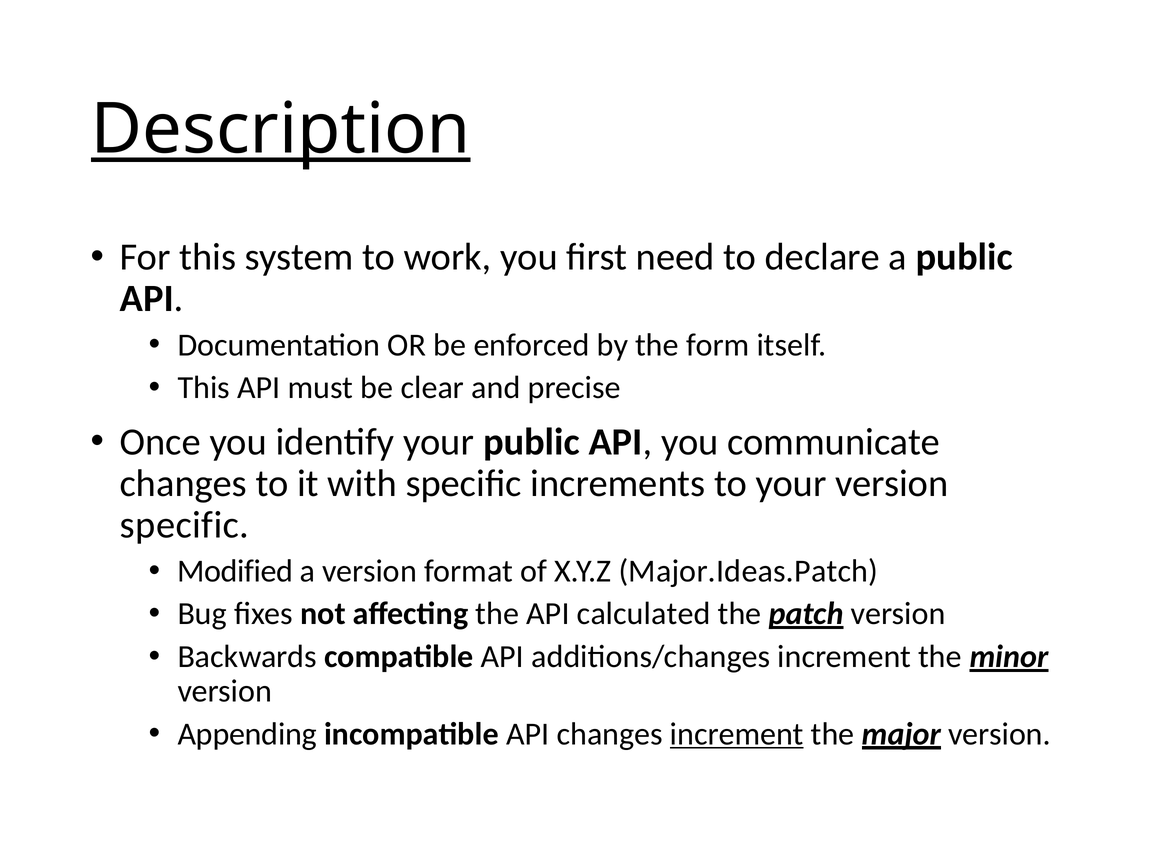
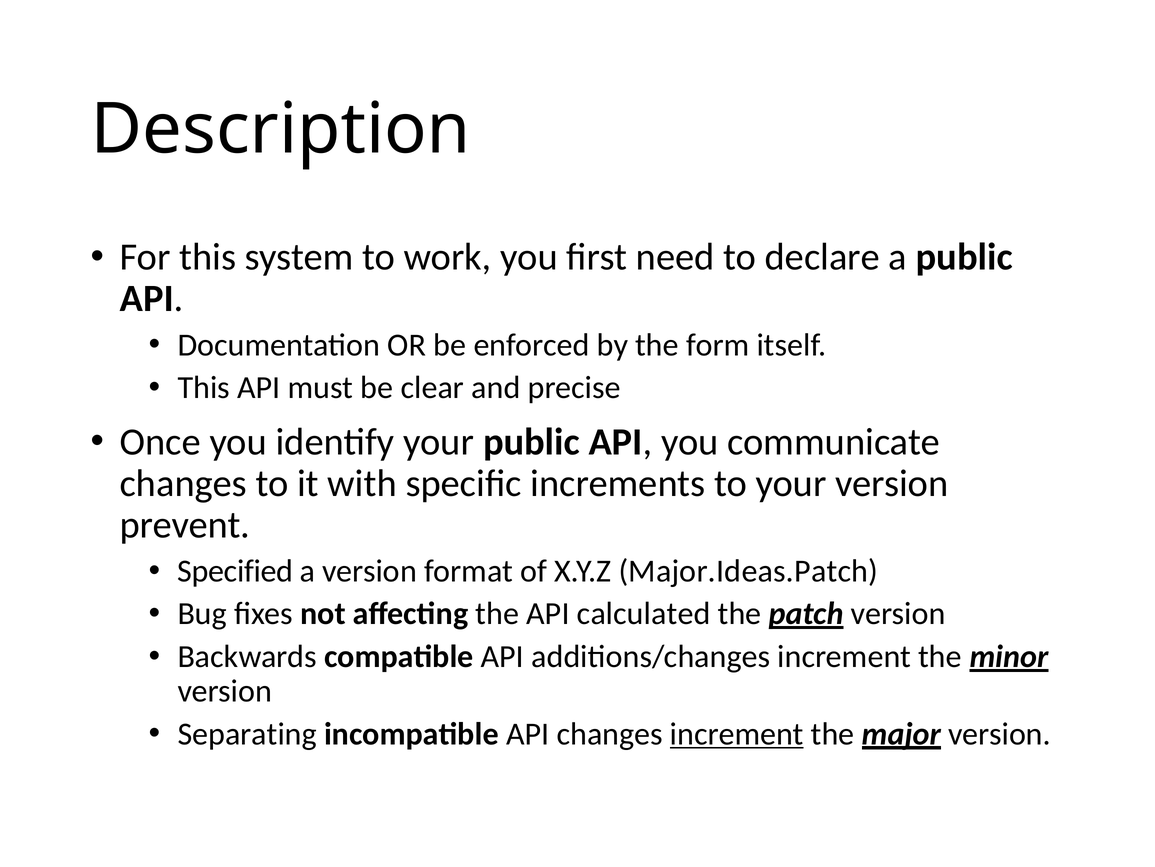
Description underline: present -> none (281, 129)
specific: specific -> prevent (185, 525)
Modified: Modified -> Specified (235, 571)
Appending: Appending -> Separating (247, 733)
